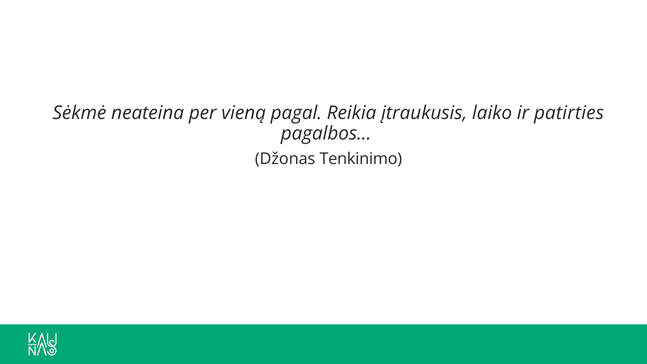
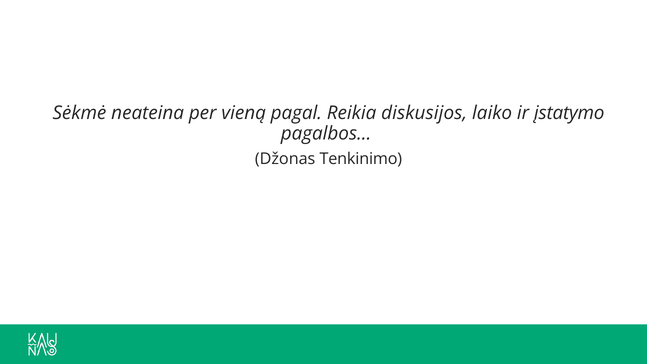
įtraukusis: įtraukusis -> diskusijos (424, 113)
patirties: patirties -> įstatymo (569, 113)
